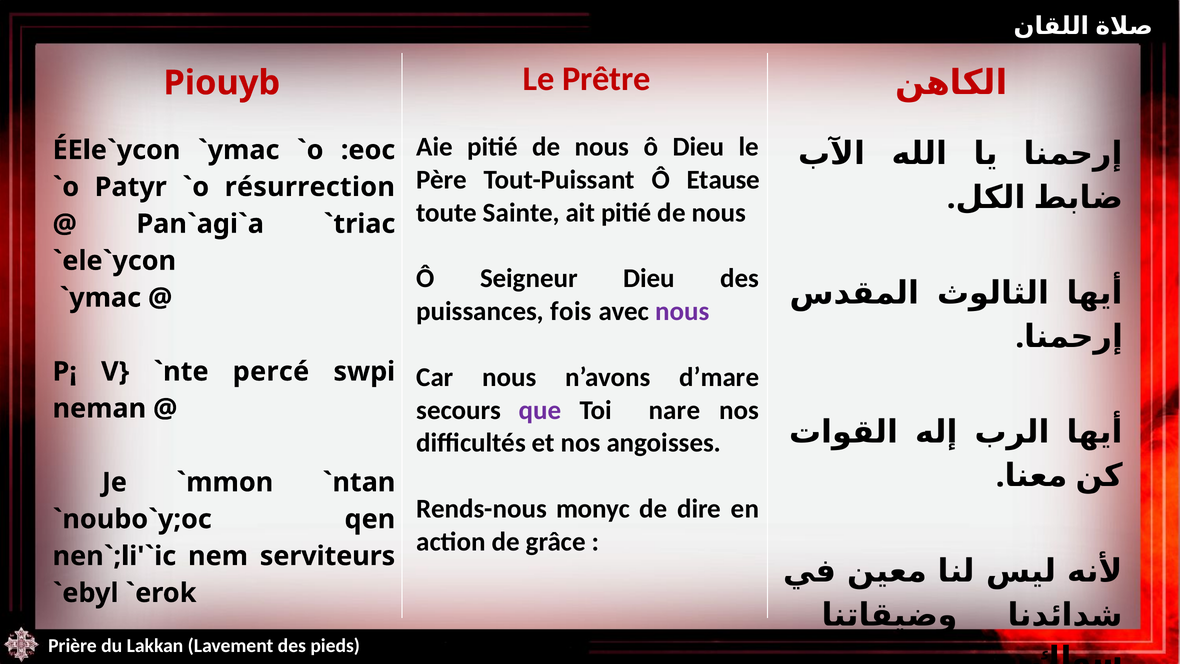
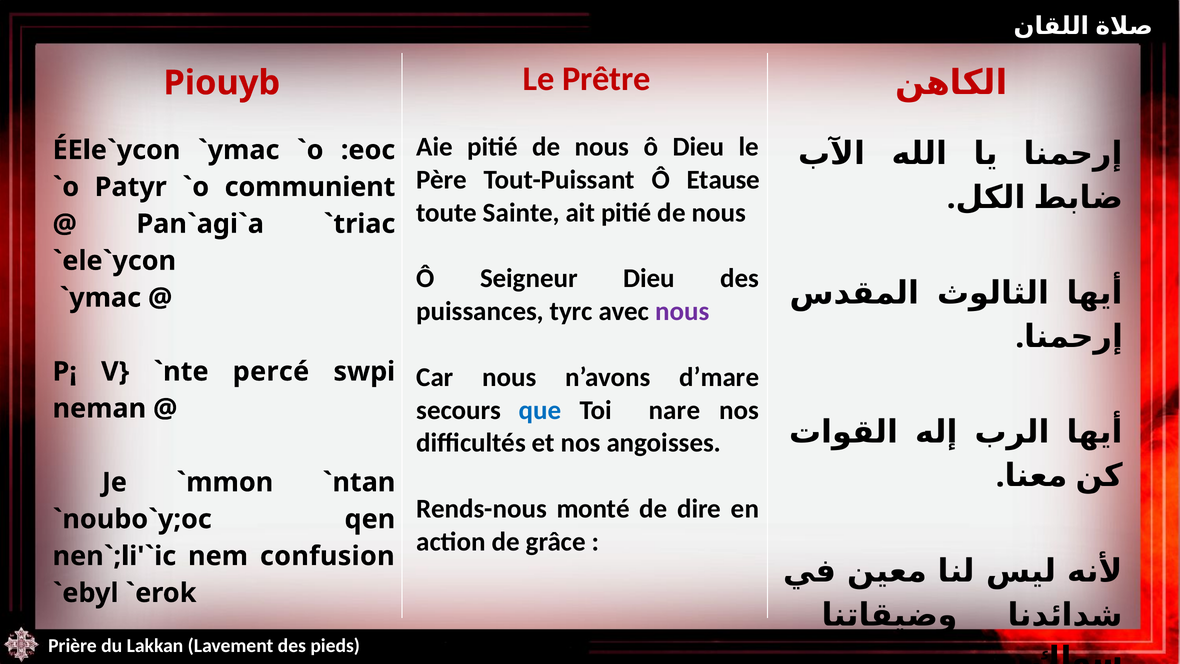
résurrection: résurrection -> communient (310, 187)
fois: fois -> tyrc (571, 311)
que colour: purple -> blue (540, 410)
monyc: monyc -> monté (593, 509)
serviteurs: serviteurs -> confusion (327, 556)
